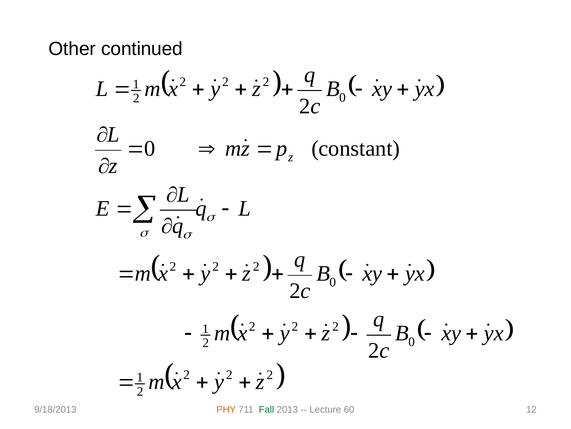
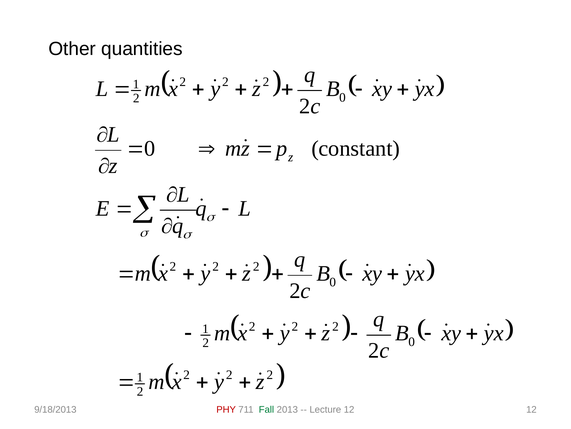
continued: continued -> quantities (142, 49)
PHY colour: orange -> red (226, 409)
Lecture 60: 60 -> 12 (349, 409)
